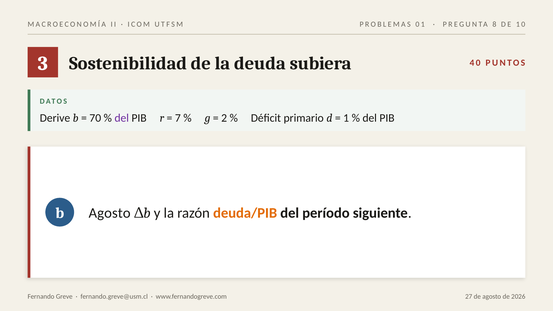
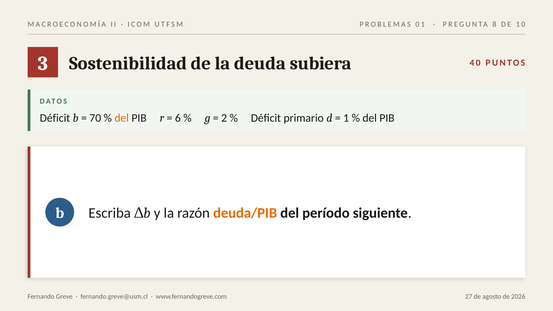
Derive: Derive -> Déficit (55, 118)
del colour: purple -> orange (122, 118)
7: 7 -> 6 (178, 118)
b Agosto: Agosto -> Escriba (110, 213)
